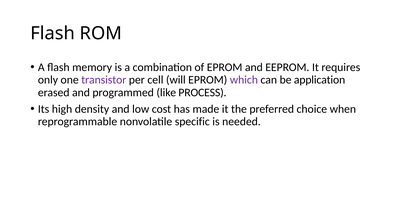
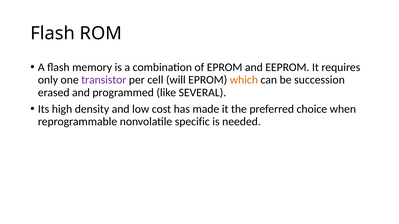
which colour: purple -> orange (244, 80)
application: application -> succession (319, 80)
PROCESS: PROCESS -> SEVERAL (202, 93)
